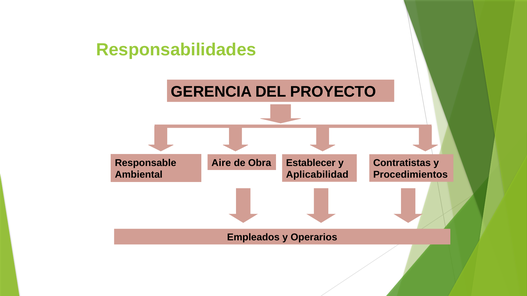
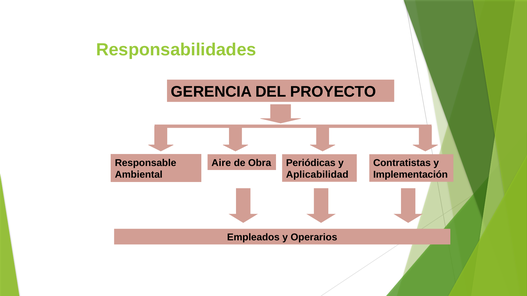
Establecer: Establecer -> Periódicas (311, 163)
Procedimientos: Procedimientos -> Implementación (411, 175)
